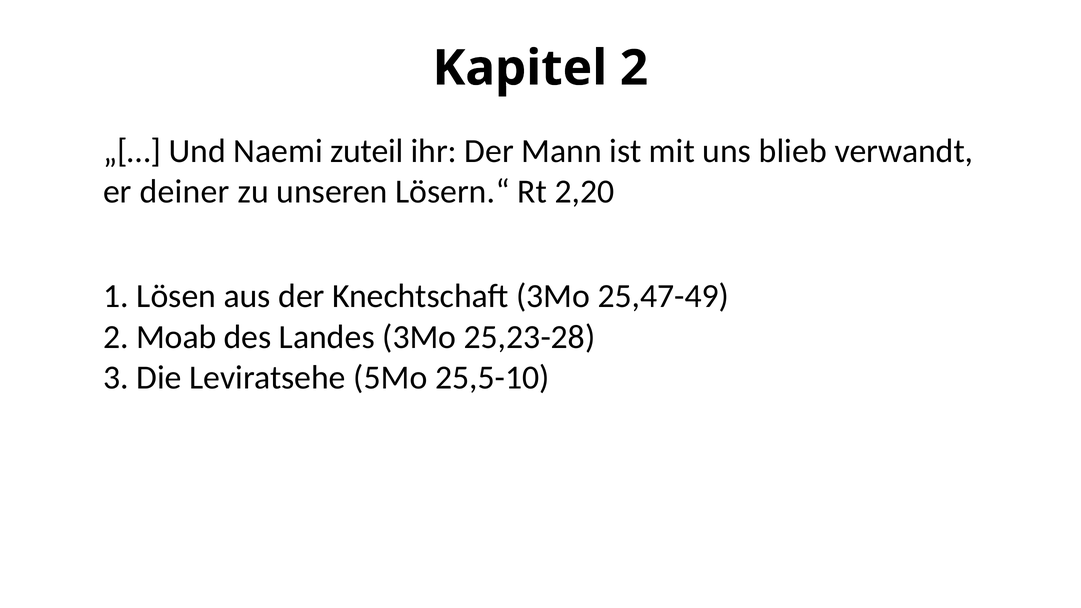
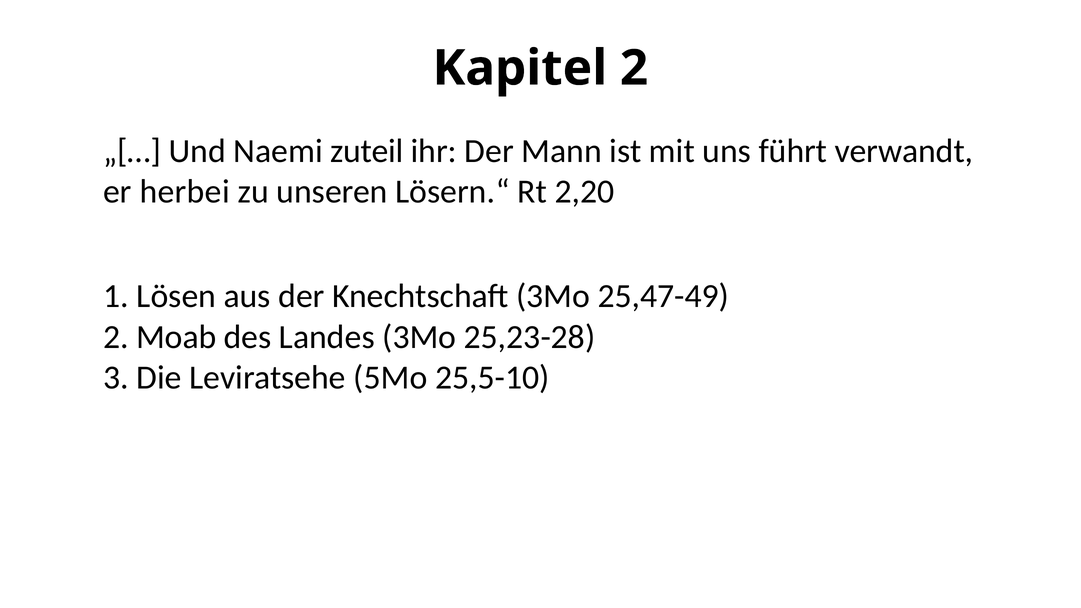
blieb: blieb -> führt (793, 151)
deiner: deiner -> herbei (185, 192)
